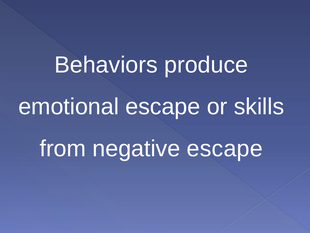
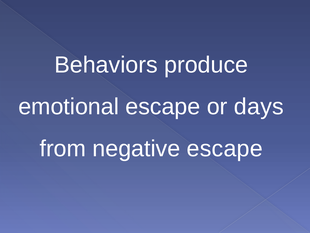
skills: skills -> days (259, 107)
